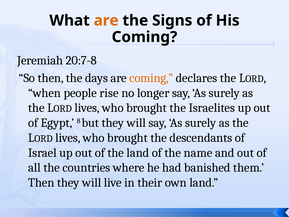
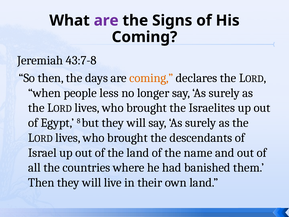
are colour: orange -> purple (106, 20)
20:7-8: 20:7-8 -> 43:7-8 (81, 60)
rise: rise -> less (109, 93)
